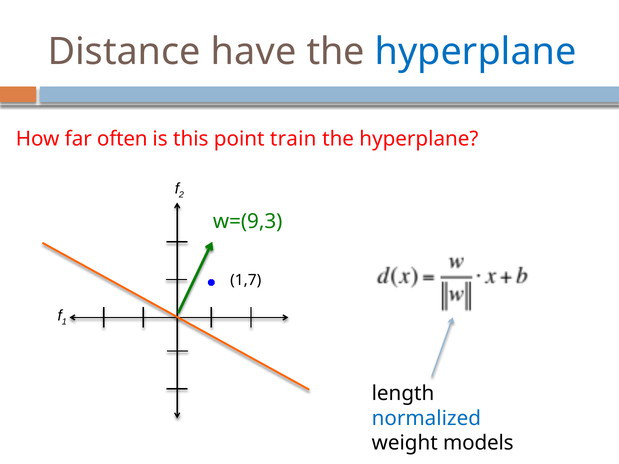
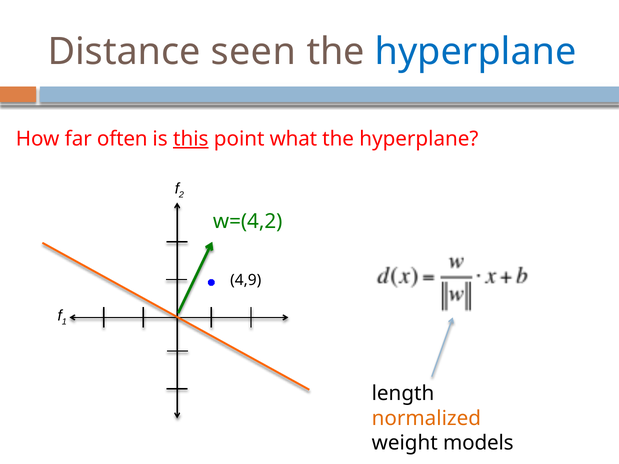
have: have -> seen (253, 52)
this underline: none -> present (191, 139)
train: train -> what (293, 139)
w=(9,3: w=(9,3 -> w=(4,2 (248, 222)
1,7: 1,7 -> 4,9 (246, 281)
normalized colour: blue -> orange (426, 419)
